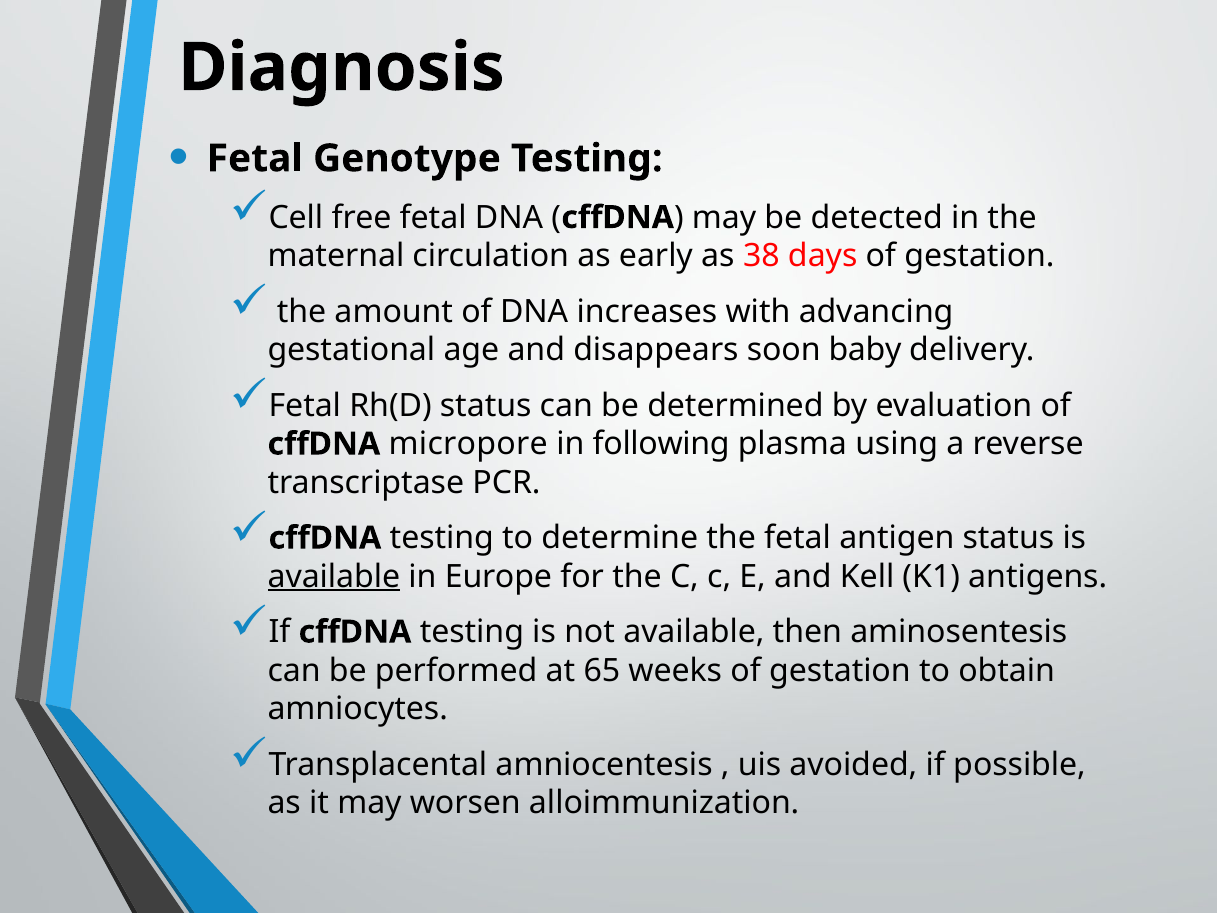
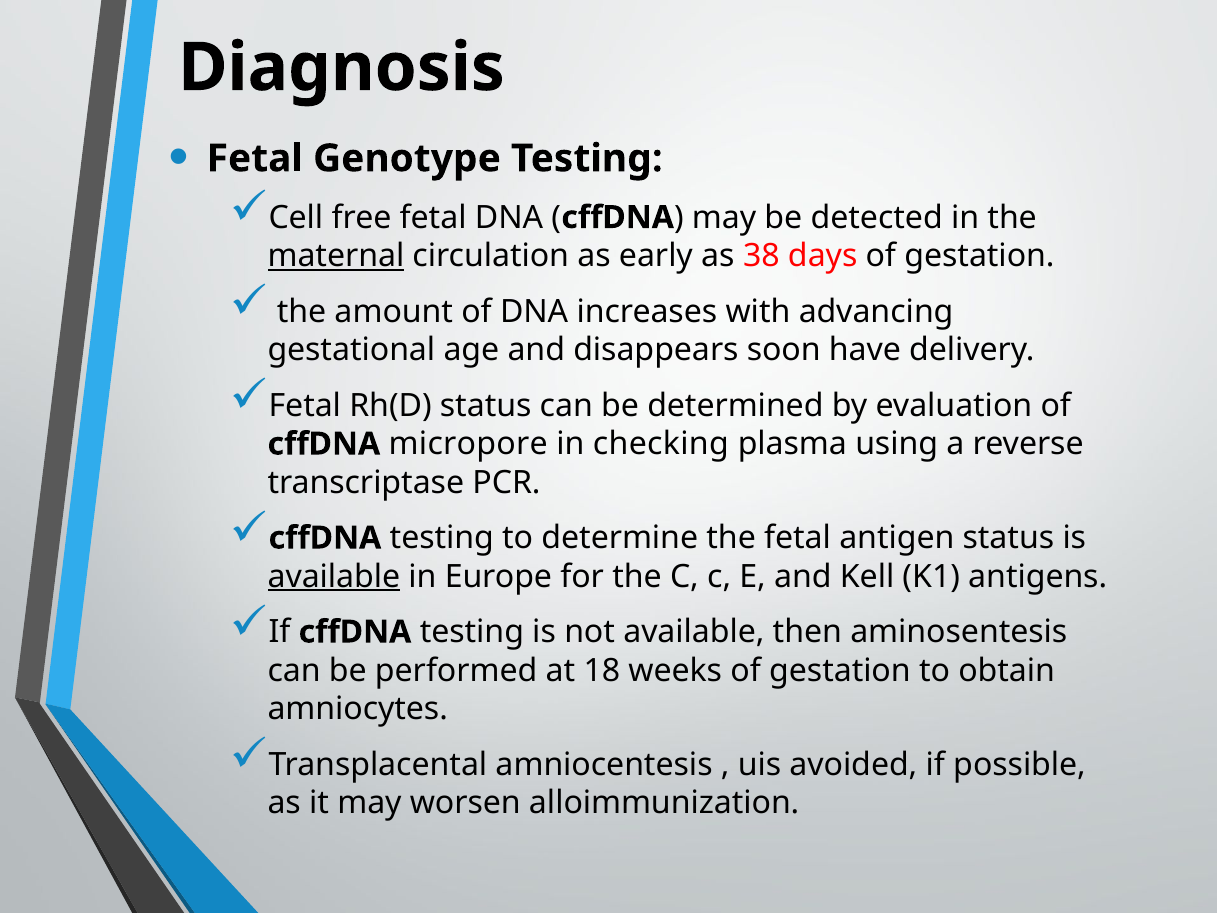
maternal underline: none -> present (336, 256)
baby: baby -> have (865, 350)
following: following -> checking (661, 444)
65: 65 -> 18 (602, 670)
